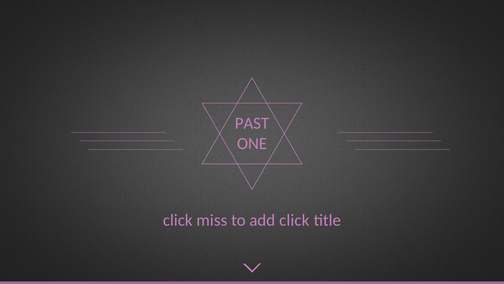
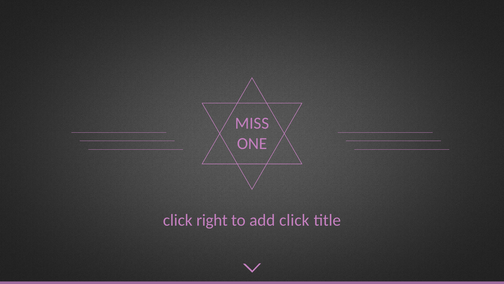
PAST: PAST -> MISS (252, 123)
miss: miss -> right (212, 220)
